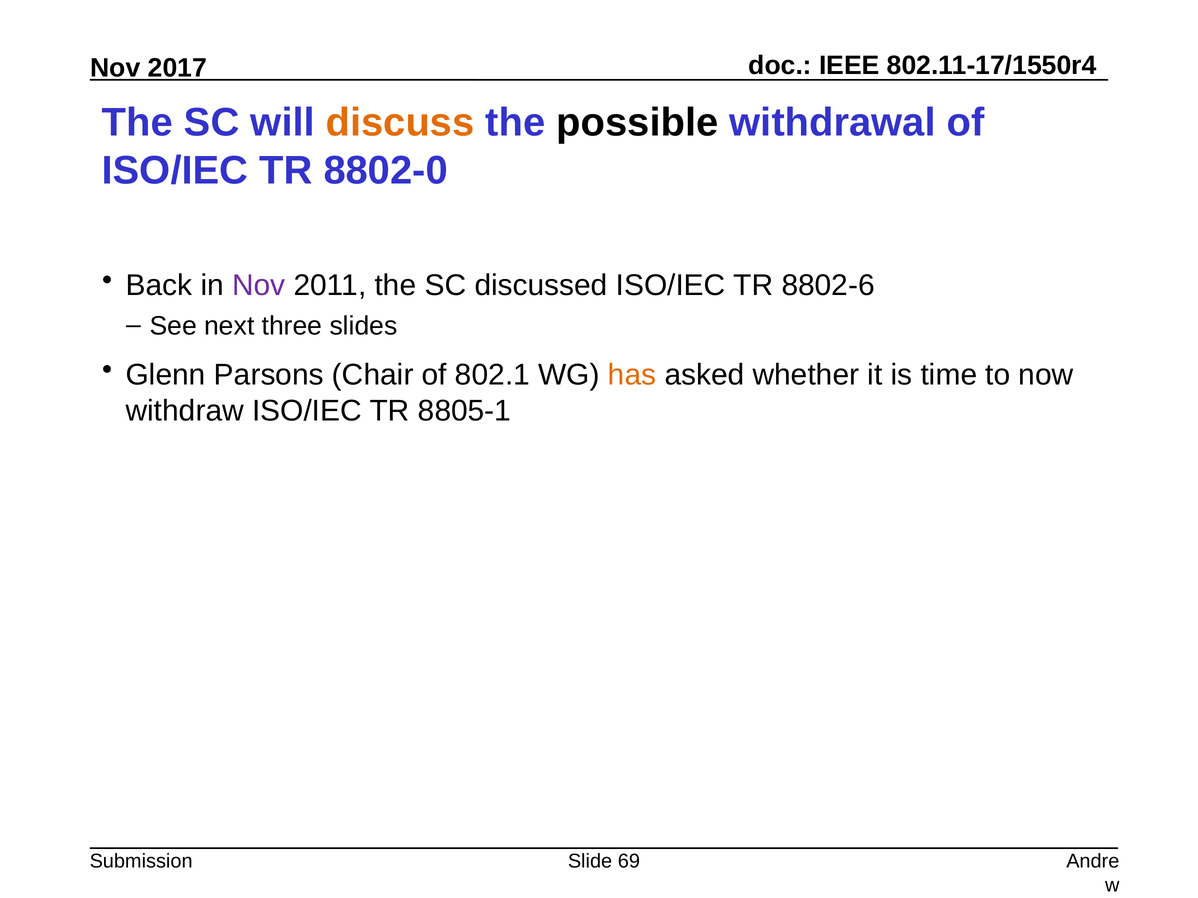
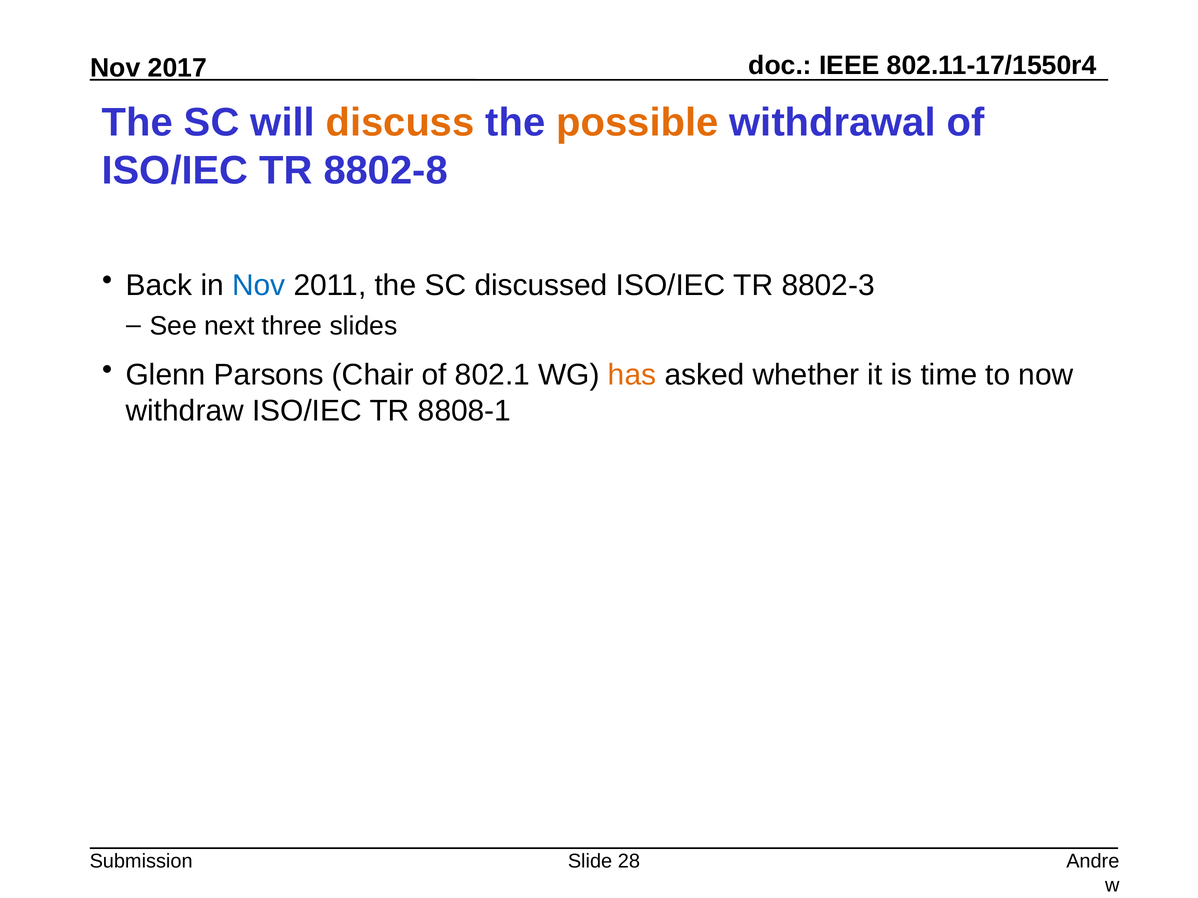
possible colour: black -> orange (637, 123)
8802-0: 8802-0 -> 8802-8 (386, 171)
Nov colour: purple -> blue (259, 286)
8802-6: 8802-6 -> 8802-3 (828, 286)
8805-1: 8805-1 -> 8808-1 (464, 411)
69: 69 -> 28 (629, 862)
